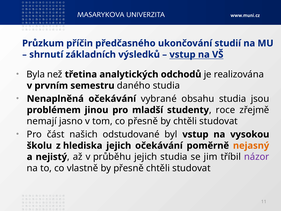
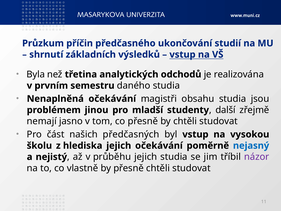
vybrané: vybrané -> magistři (159, 99)
roce: roce -> další (226, 110)
odstudované: odstudované -> předčasných (131, 134)
nejasný colour: orange -> blue (251, 145)
